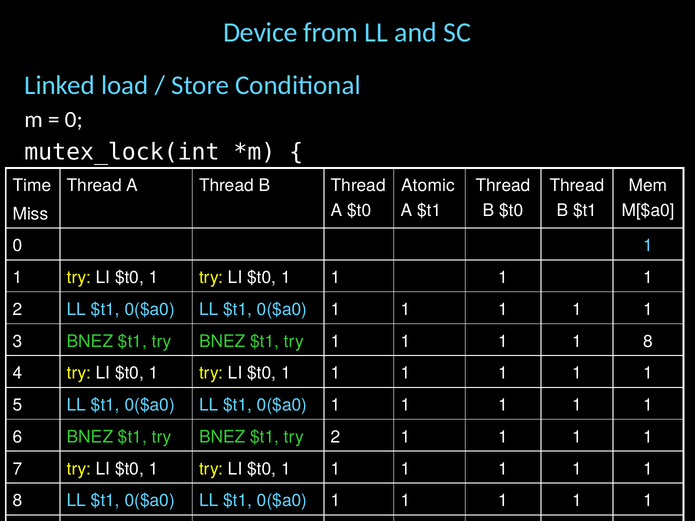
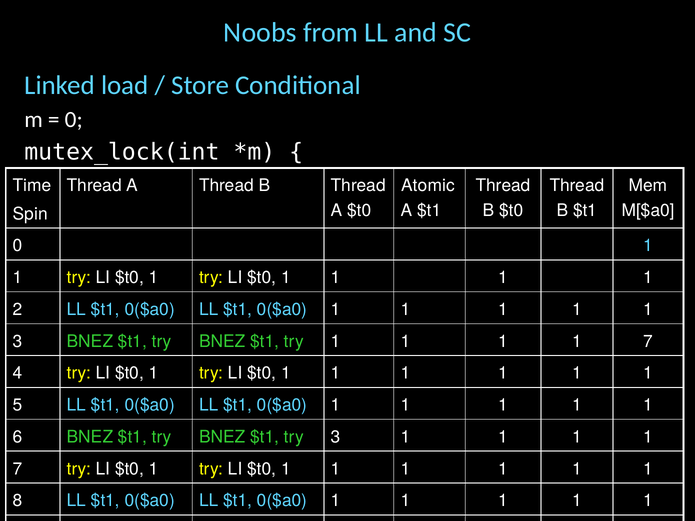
Device: Device -> Noobs (260, 32)
Miss: Miss -> Spin (30, 214)
8: 8 -> 7 (648, 341)
try 2: 2 -> 3 (336, 437)
